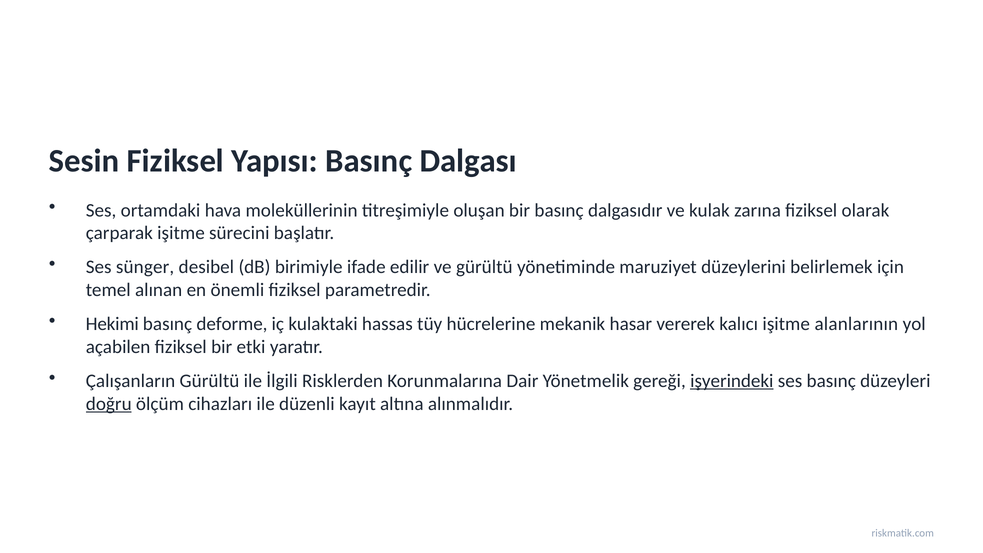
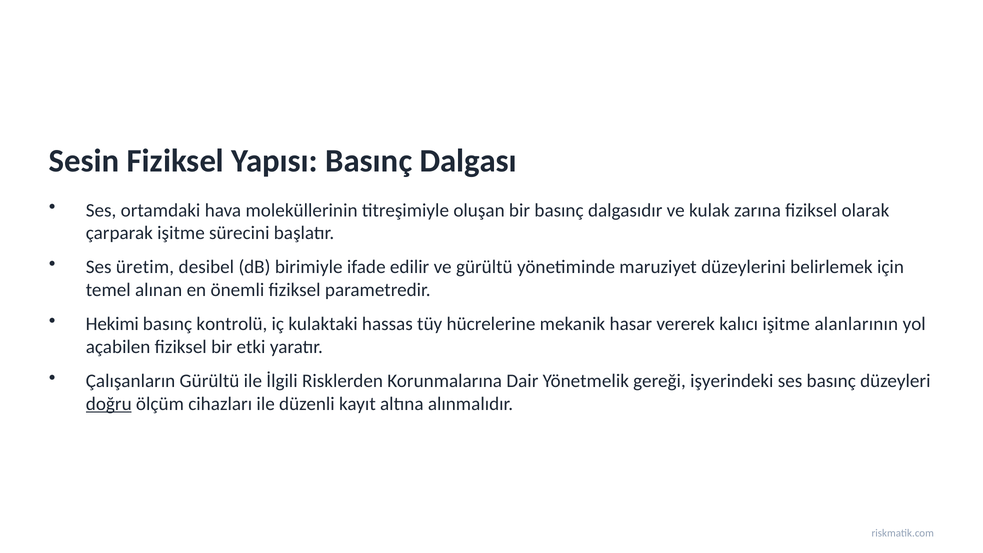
sünger: sünger -> üretim (145, 267)
deforme: deforme -> kontrolü (232, 324)
işyerindeki underline: present -> none (732, 381)
